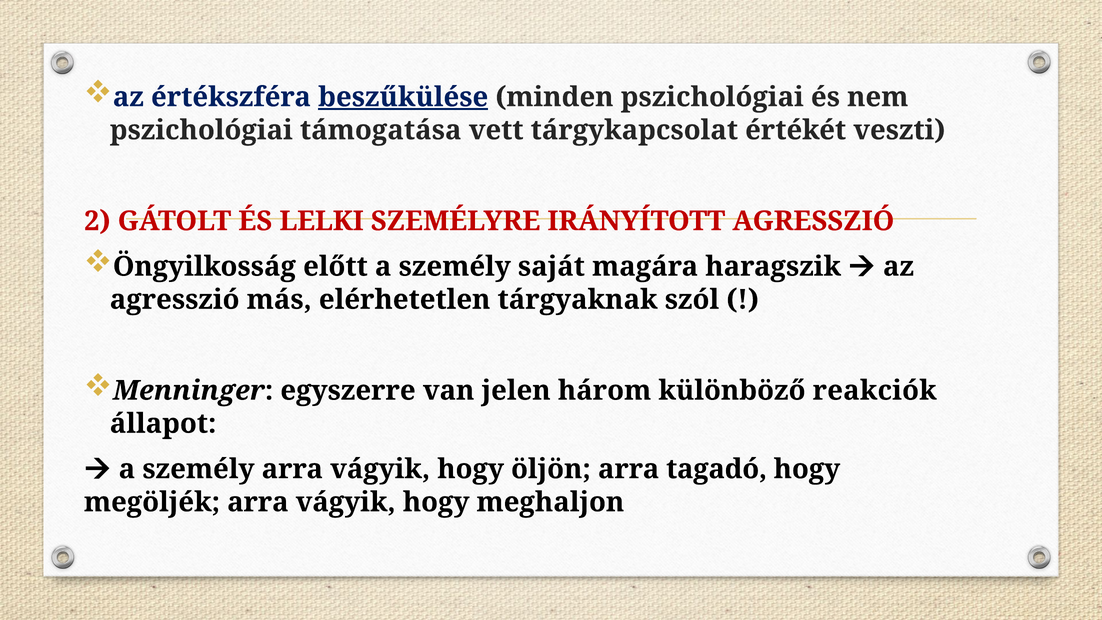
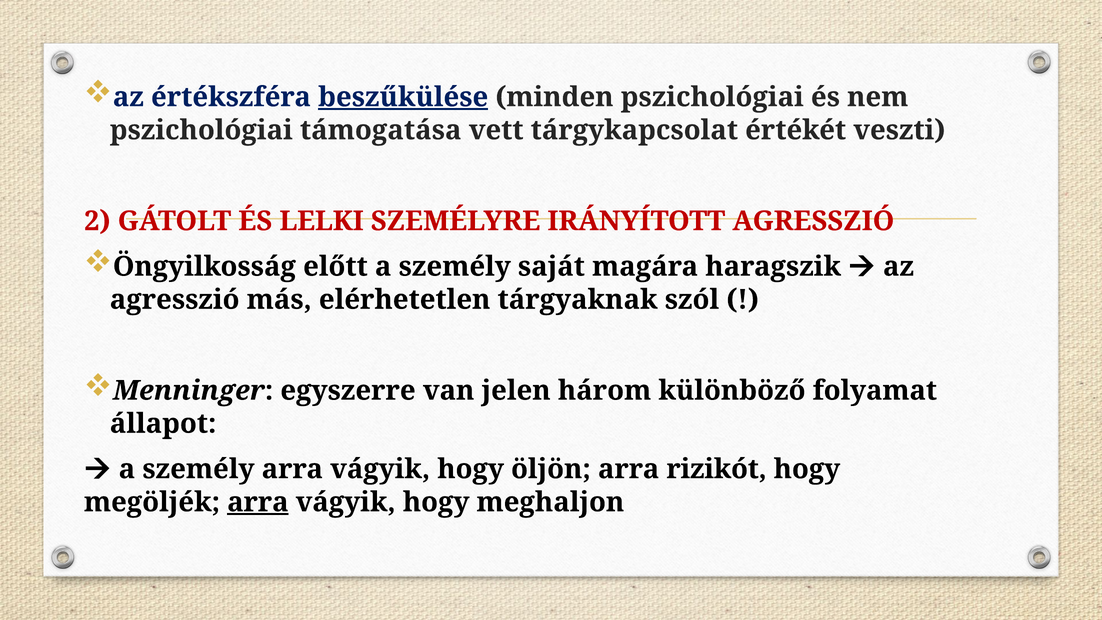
reakciók: reakciók -> folyamat (875, 391)
tagadó: tagadó -> rizikót (717, 469)
arra underline: none -> present (258, 502)
